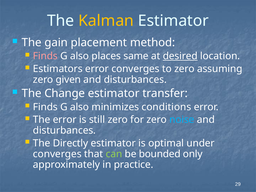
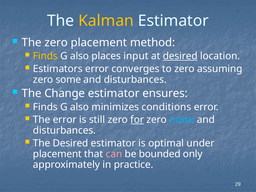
The gain: gain -> zero (56, 43)
Finds colour: pink -> yellow (45, 56)
same: same -> input (136, 56)
given: given -> some (68, 80)
transfer: transfer -> ensures (165, 93)
for underline: none -> present (137, 120)
The Directly: Directly -> Desired (71, 143)
converges: converges -> placement (57, 154)
can colour: light green -> pink (114, 154)
